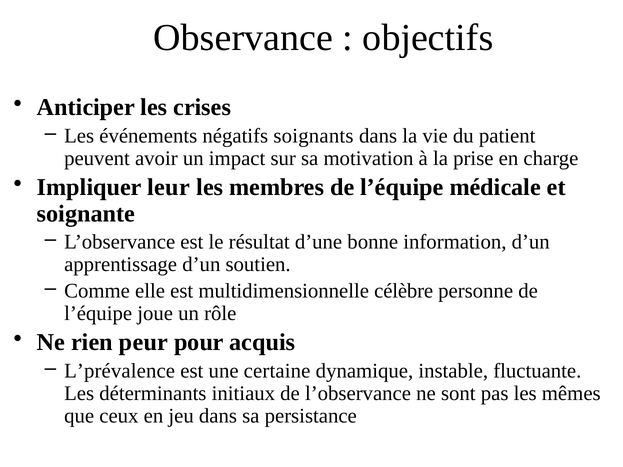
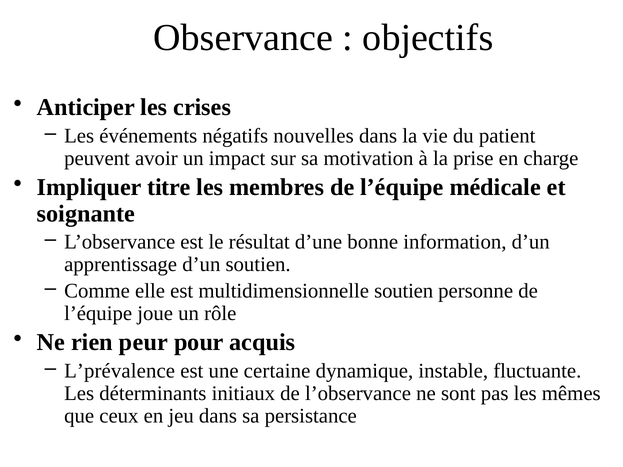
soignants: soignants -> nouvelles (314, 136)
leur: leur -> titre (169, 187)
multidimensionnelle célèbre: célèbre -> soutien (404, 291)
